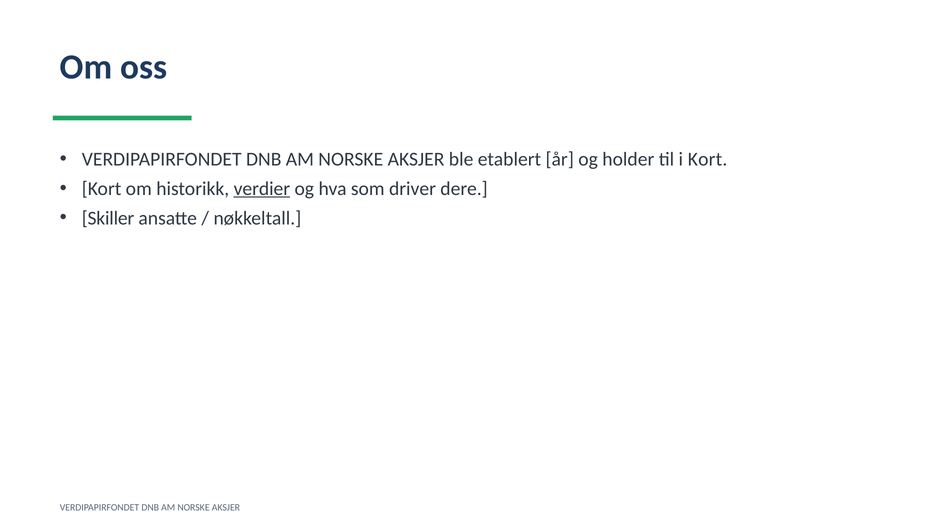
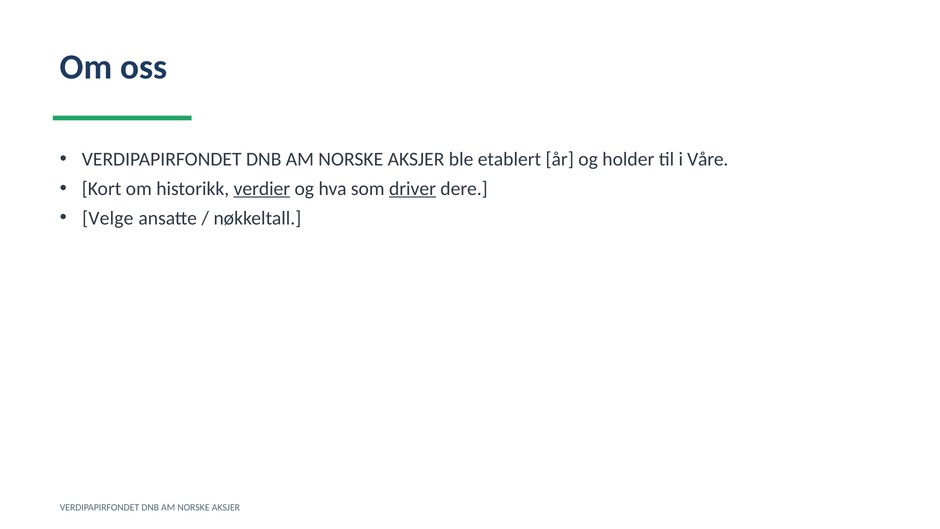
i Kort: Kort -> Våre (708, 159)
driver underline: none -> present (412, 189)
Skiller: Skiller -> Velge (108, 218)
